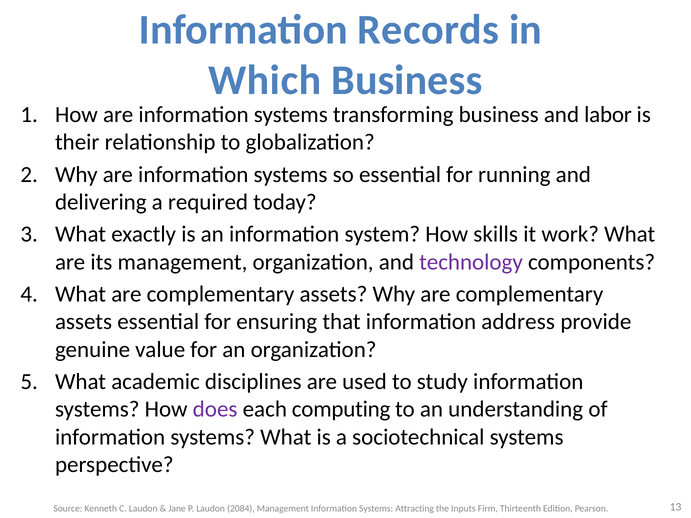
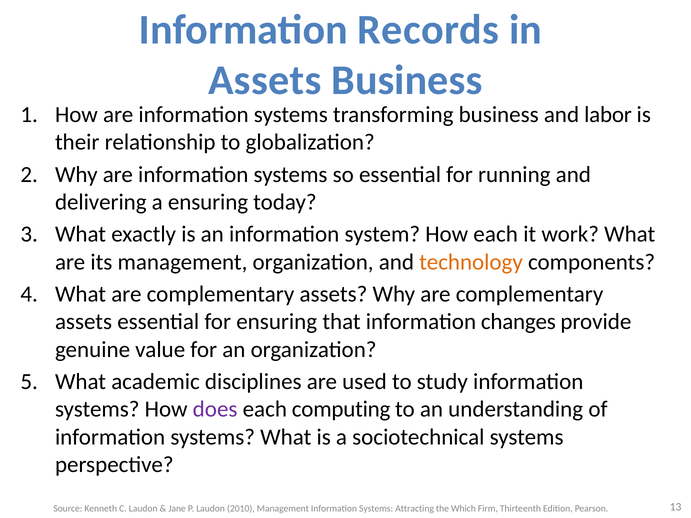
Which: Which -> Assets (265, 81)
a required: required -> ensuring (208, 202)
How skills: skills -> each (496, 234)
technology colour: purple -> orange (471, 262)
address: address -> changes (518, 322)
2084: 2084 -> 2010 (241, 509)
Inputs: Inputs -> Which (463, 509)
